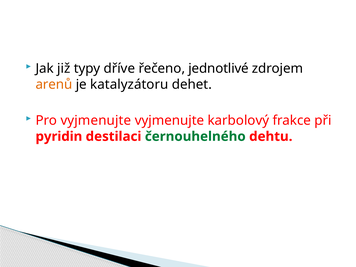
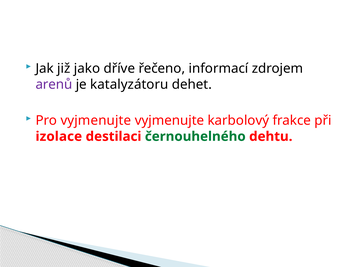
typy: typy -> jako (87, 68)
jednotlivé: jednotlivé -> informací (219, 68)
arenů colour: orange -> purple (54, 84)
pyridin: pyridin -> izolace (59, 136)
